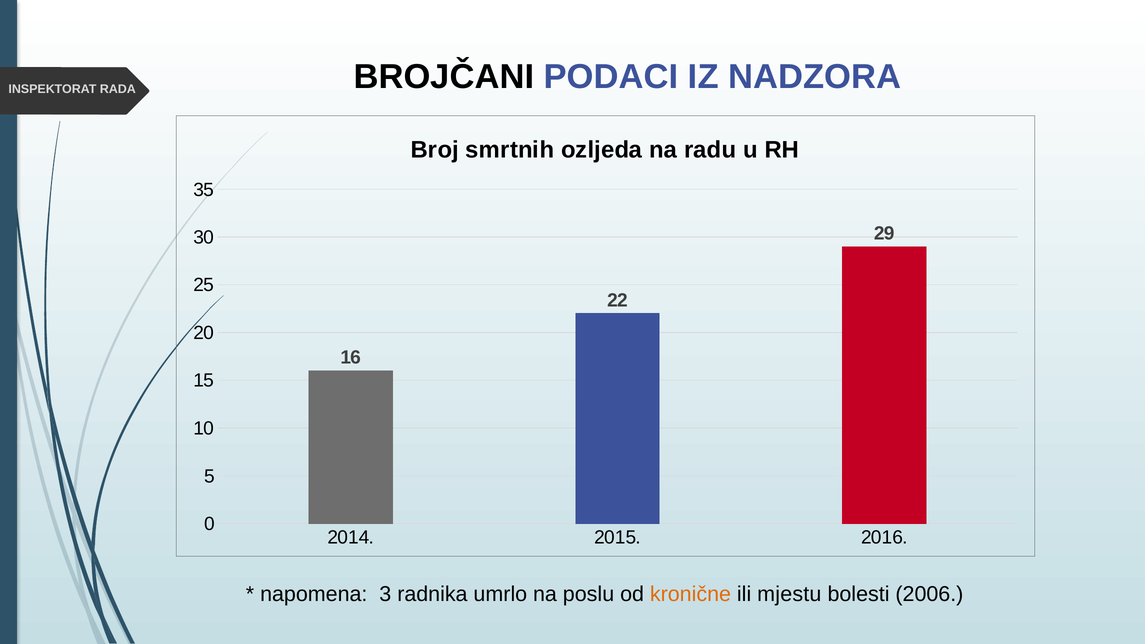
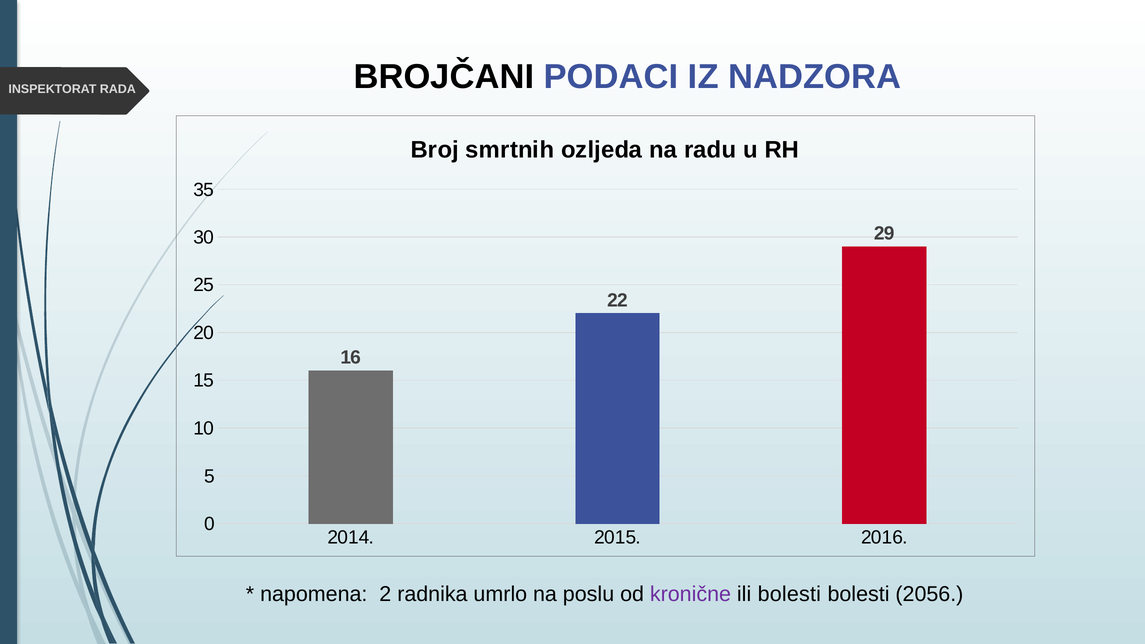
3: 3 -> 2 (385, 594)
kronične colour: orange -> purple (690, 594)
ili mjestu: mjestu -> bolesti (789, 594)
2006: 2006 -> 2056 (929, 594)
